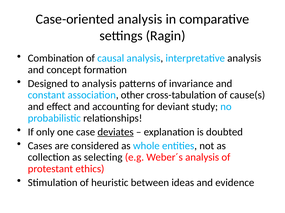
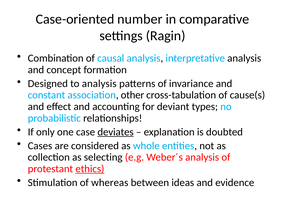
Case-oriented analysis: analysis -> number (140, 19)
study: study -> types (205, 107)
ethics underline: none -> present (90, 169)
heuristic: heuristic -> whereas (110, 183)
